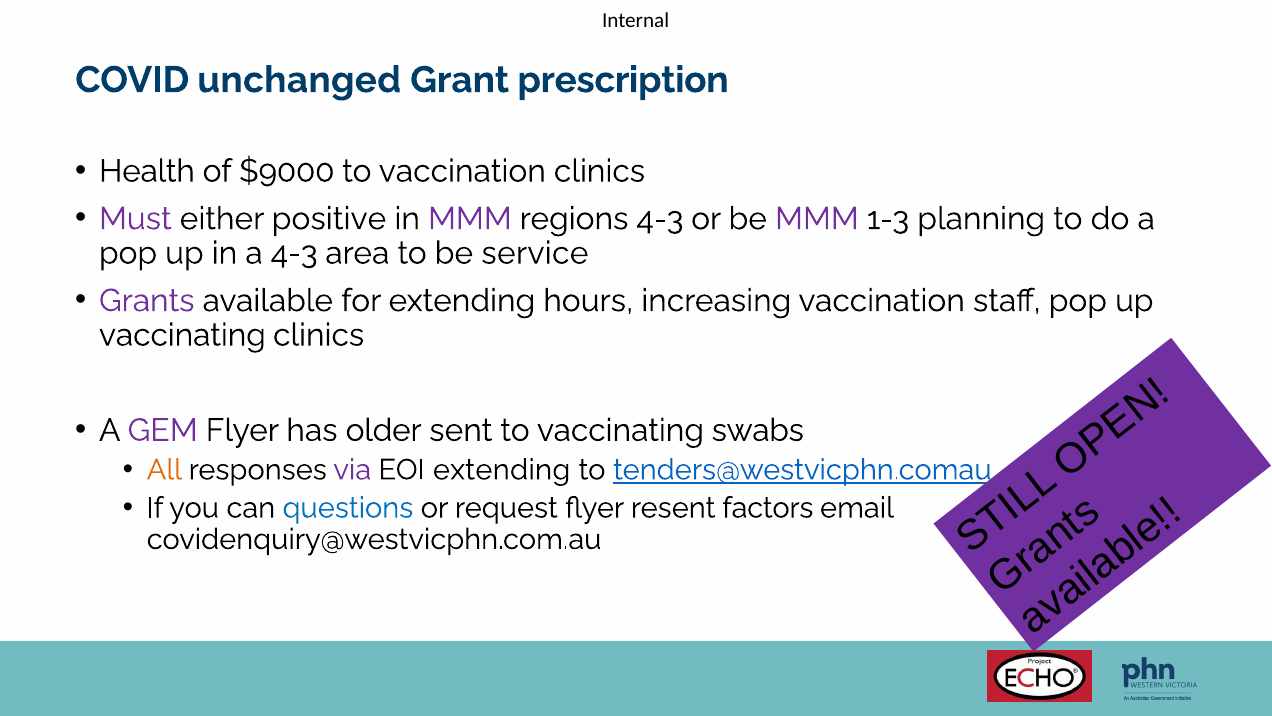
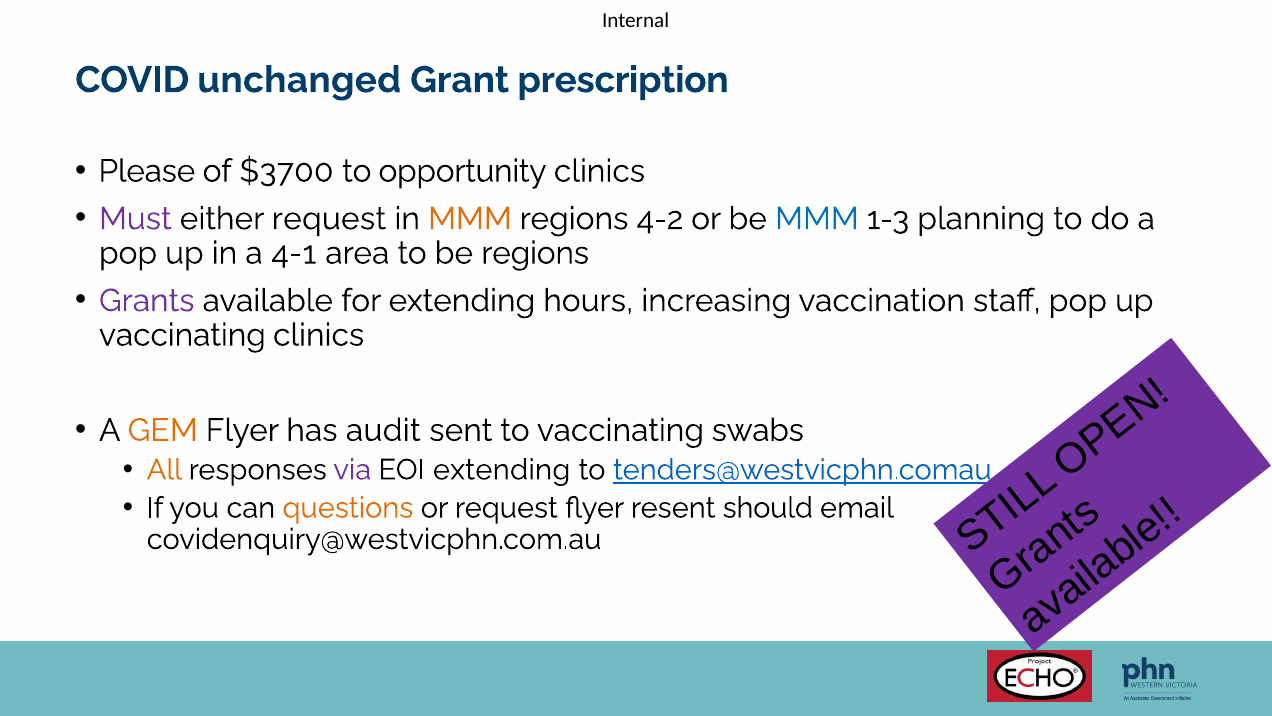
Health: Health -> Please (147, 171)
$9000: $9000 -> $3700 (286, 171)
to vaccination: vaccination -> opportunity (462, 171)
either positive: positive -> request (329, 219)
MMM colour: purple -> orange (470, 219)
regions 4-3: 4-3 -> 4-2 (660, 219)
MMM colour: purple -> blue (817, 219)
a 4-3: 4-3 -> 4-1 (294, 253)
be service: service -> regions (535, 253)
GEM colour: purple -> orange (163, 430)
older: older -> audit (383, 430)
questions colour: blue -> orange (348, 508)
factors: factors -> should (768, 508)
